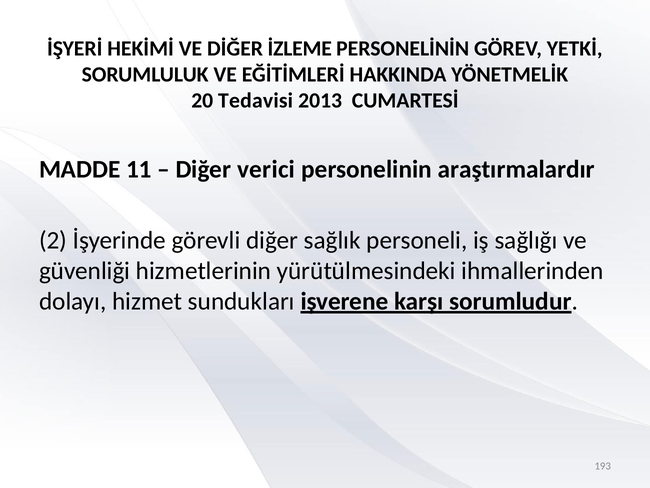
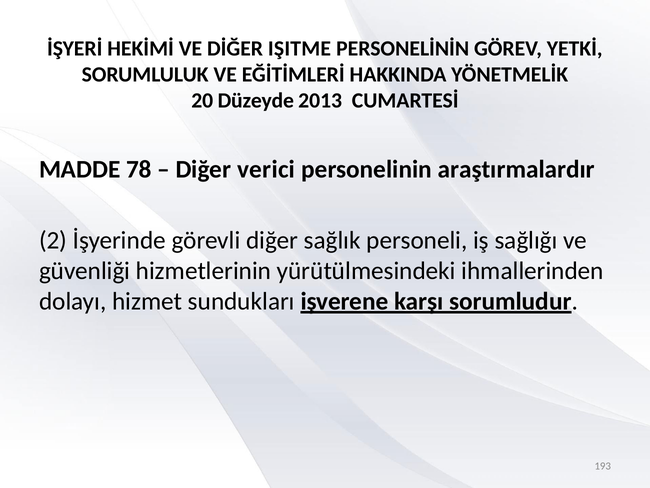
İZLEME: İZLEME -> IŞITME (299, 49)
Tedavisi: Tedavisi -> Düzeyde (256, 101)
11: 11 -> 78 (139, 169)
